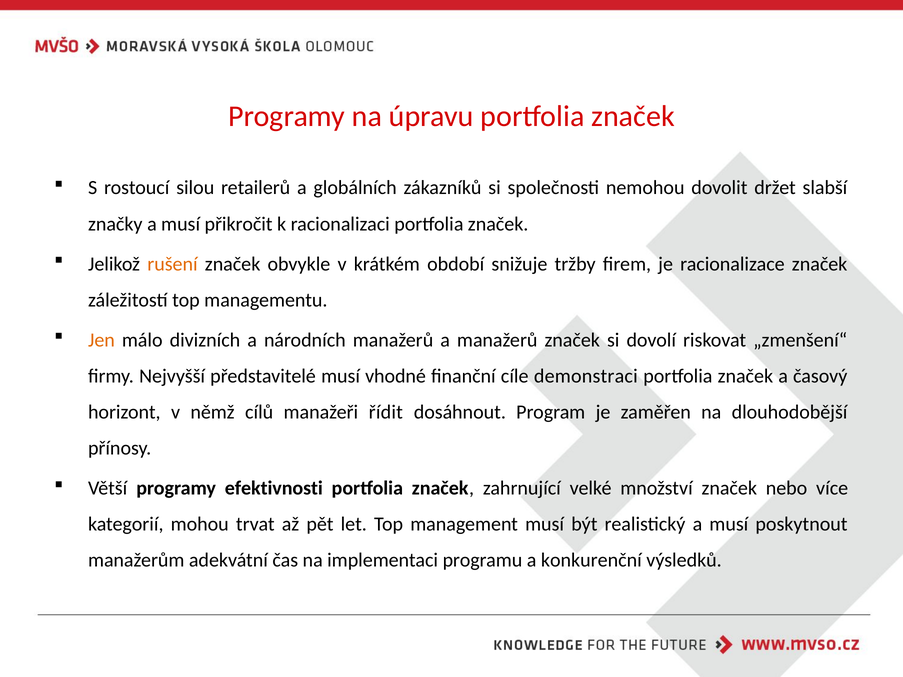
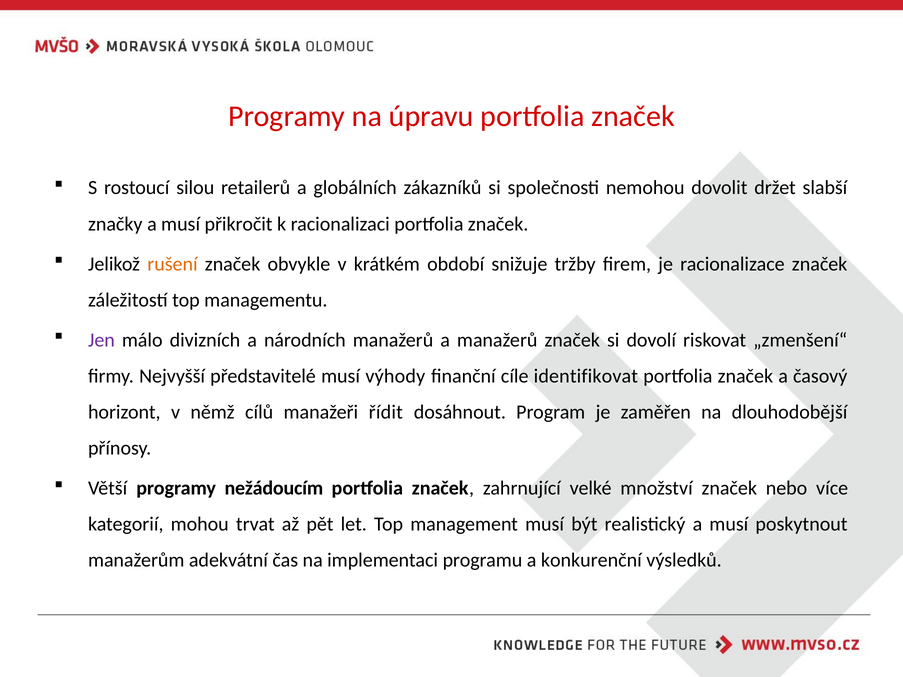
Jen colour: orange -> purple (101, 340)
vhodné: vhodné -> výhody (395, 376)
demonstraci: demonstraci -> identifikovat (586, 376)
efektivnosti: efektivnosti -> nežádoucím (274, 488)
